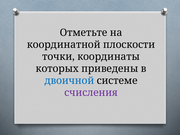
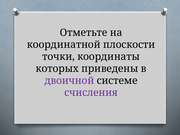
двоичной colour: blue -> purple (69, 81)
